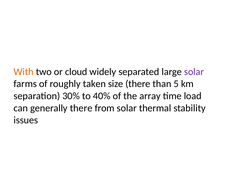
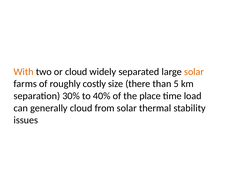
solar colour: purple -> orange (194, 72)
taken: taken -> costly (94, 84)
array: array -> place (150, 96)
generally there: there -> cloud (81, 108)
